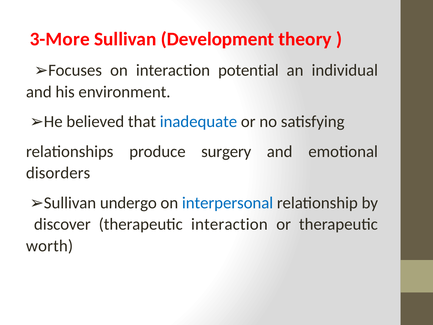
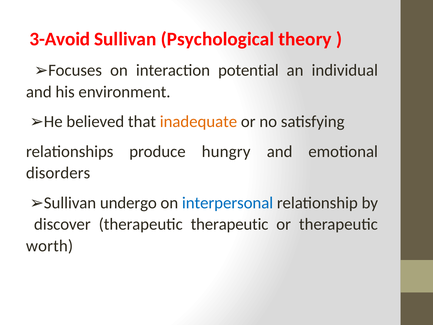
3-More: 3-More -> 3-Avoid (60, 39)
Development: Development -> Psychological (218, 39)
inadequate colour: blue -> orange (198, 122)
surgery: surgery -> hungry (226, 151)
therapeutic interaction: interaction -> therapeutic (230, 224)
